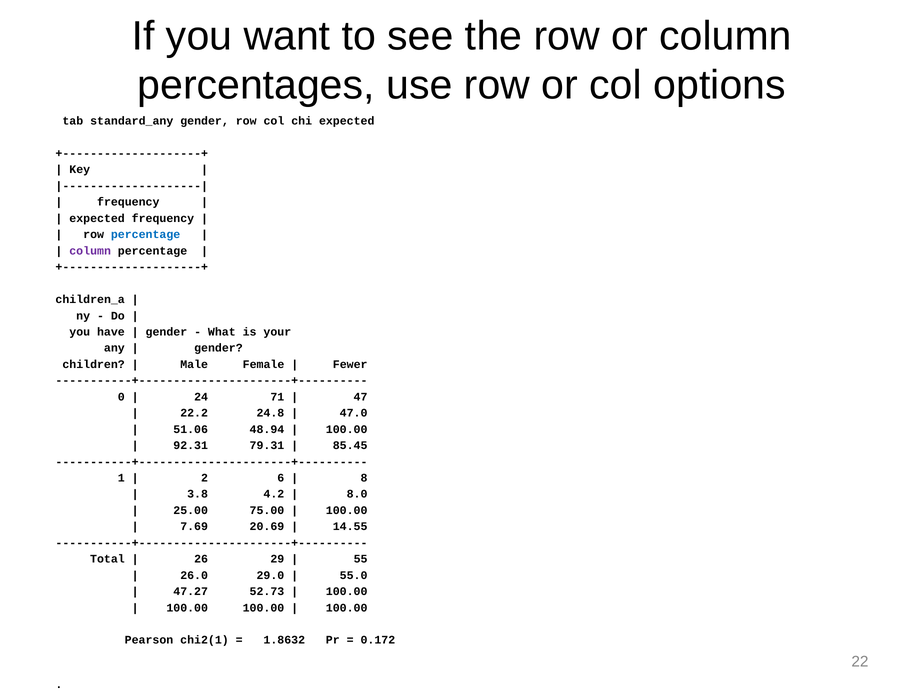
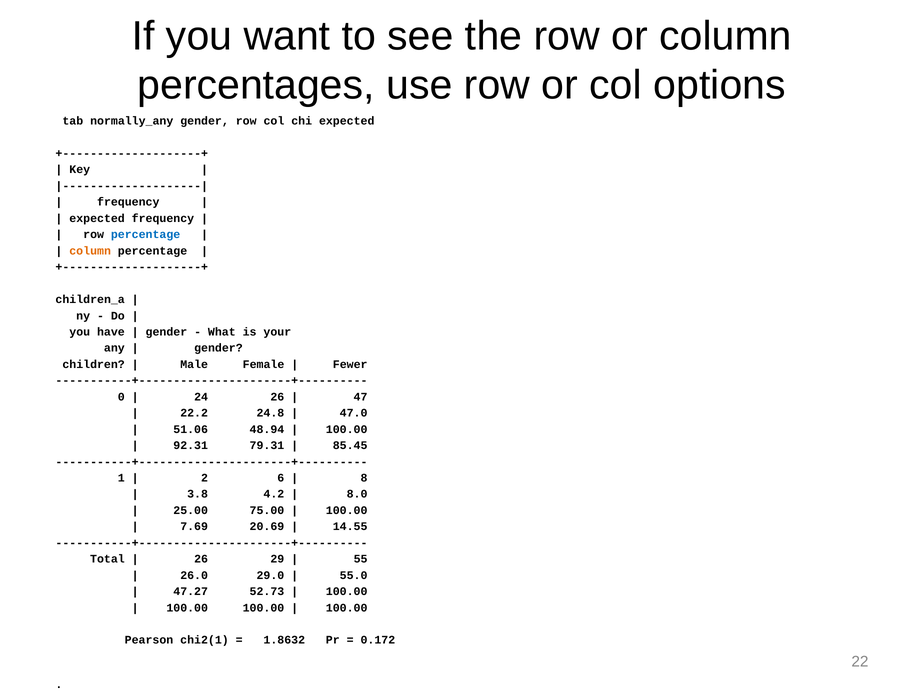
standard_any: standard_any -> normally_any (132, 121)
column colour: purple -> orange (90, 251)
24 71: 71 -> 26 (277, 397)
